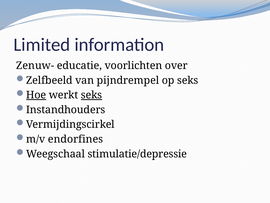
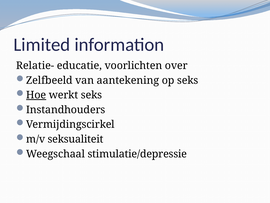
Zenuw-: Zenuw- -> Relatie- (35, 65)
pijndrempel: pijndrempel -> aantekening (128, 80)
seks underline: present -> none (92, 95)
endorfines: endorfines -> seksualiteit (76, 139)
